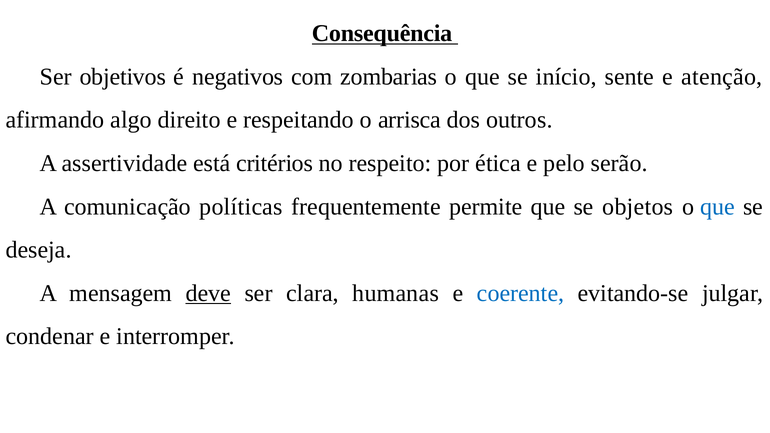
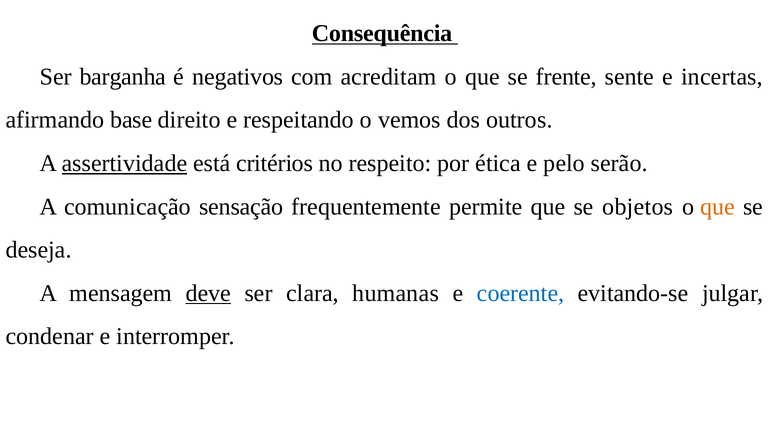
objetivos: objetivos -> barganha (123, 77)
zombarias: zombarias -> acreditam (389, 77)
início: início -> frente (566, 77)
atenção: atenção -> incertas (722, 77)
algo: algo -> base (131, 120)
arrisca: arrisca -> vemos (409, 120)
assertividade underline: none -> present (125, 163)
políticas: políticas -> sensação (241, 207)
que colour: blue -> orange (718, 207)
